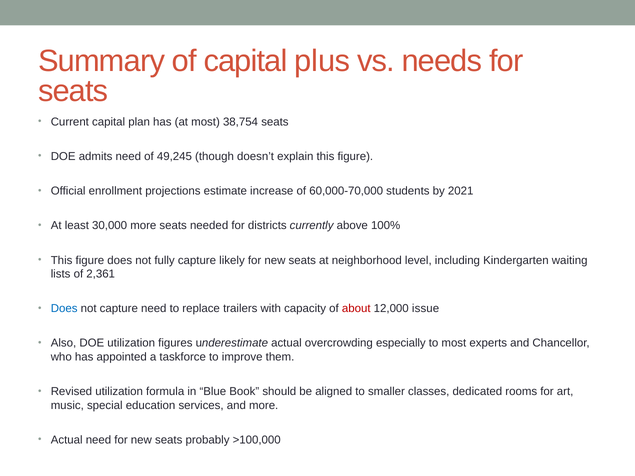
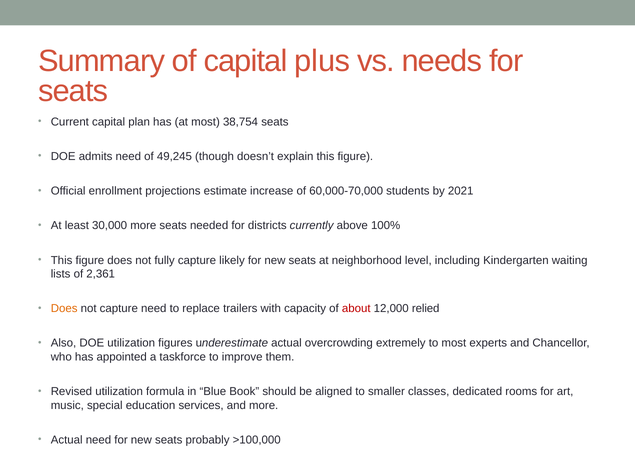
Does colour: blue -> orange (64, 309)
issue: issue -> relied (426, 309)
especially: especially -> extremely (401, 343)
